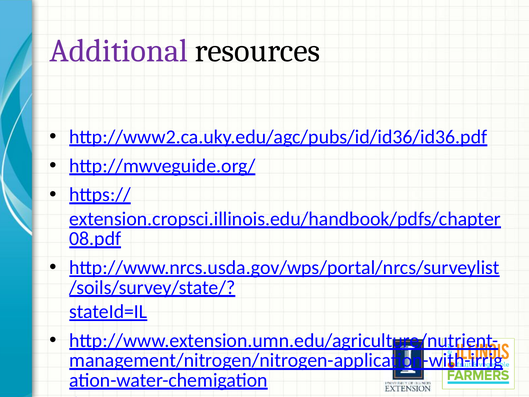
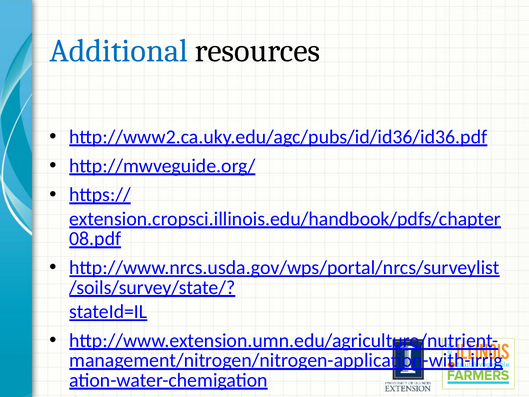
Additional colour: purple -> blue (119, 51)
